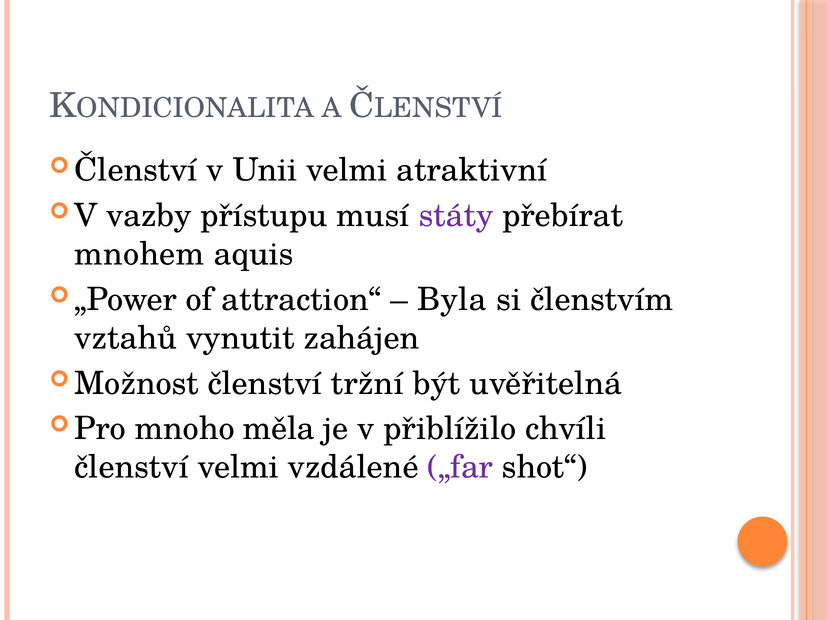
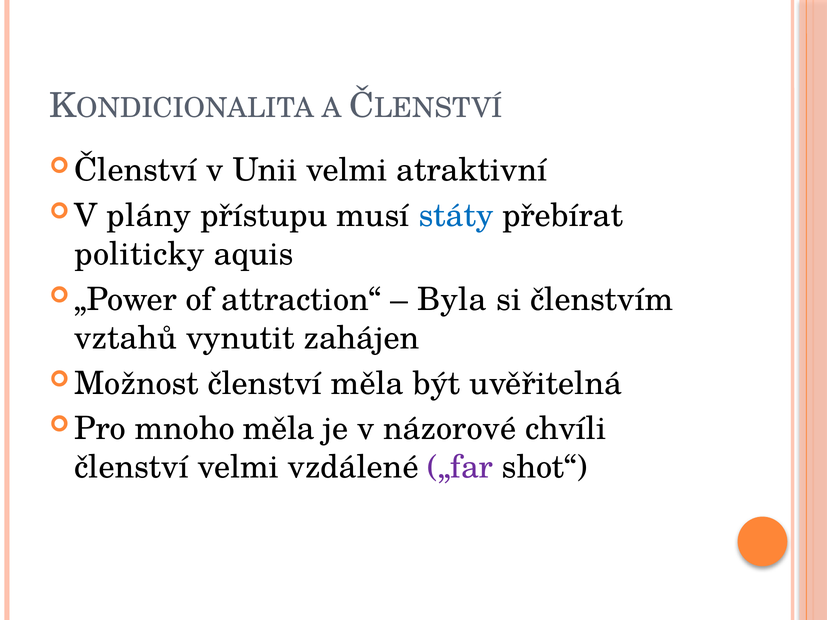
vazby: vazby -> plány (149, 216)
státy colour: purple -> blue (456, 216)
mnohem: mnohem -> politicky (139, 254)
členství tržní: tržní -> měla (367, 384)
přiblížilo: přiblížilo -> názorové (450, 429)
